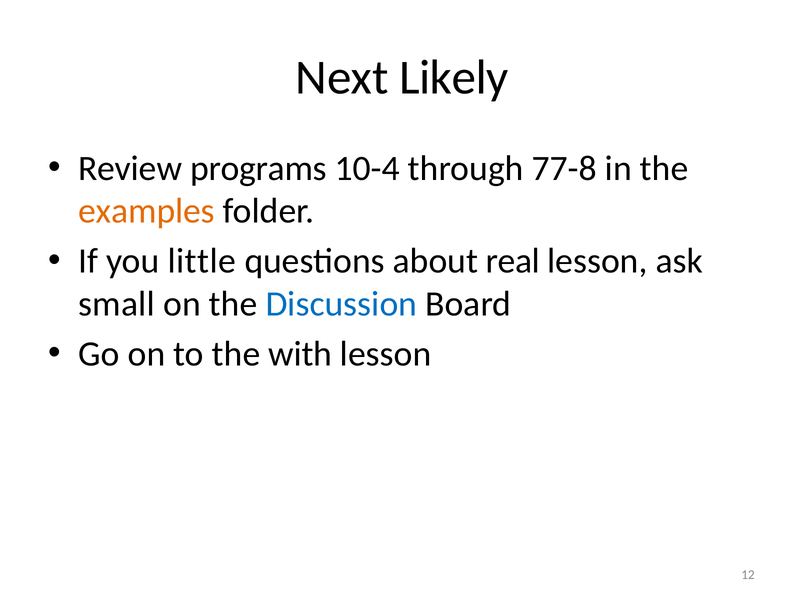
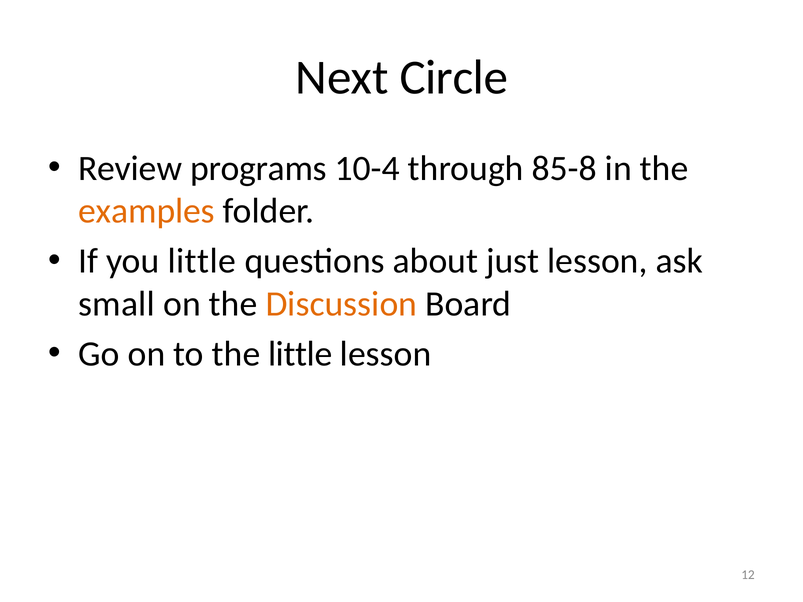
Likely: Likely -> Circle (454, 78)
77-8: 77-8 -> 85-8 (564, 168)
real: real -> just (513, 261)
Discussion colour: blue -> orange (341, 304)
the with: with -> little (300, 354)
